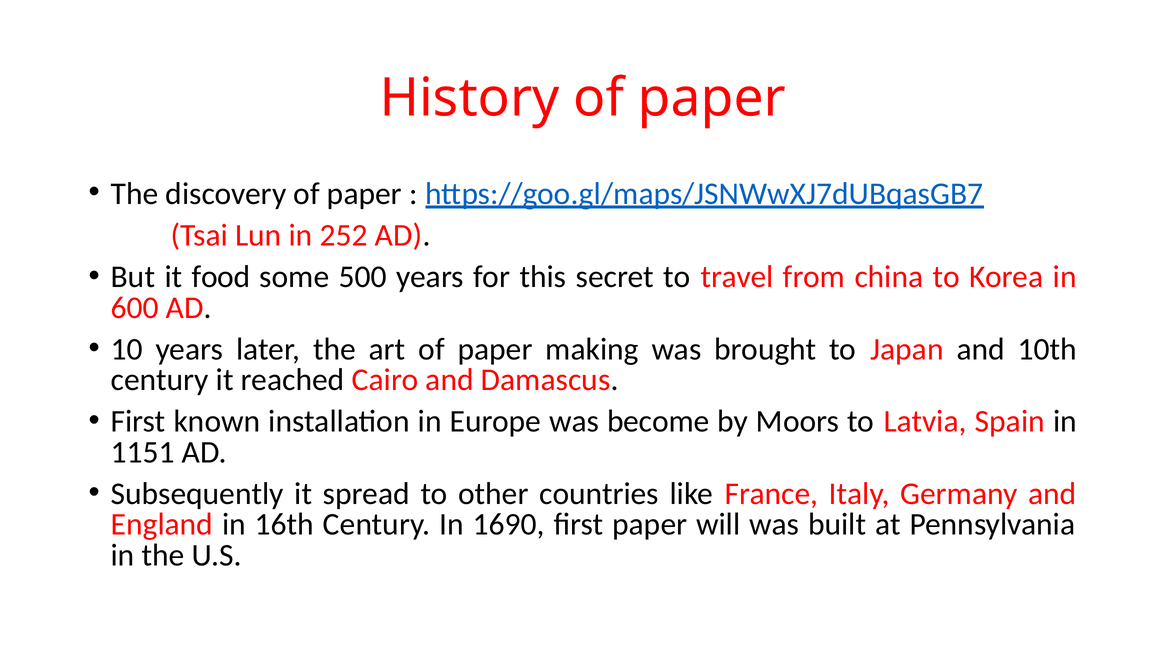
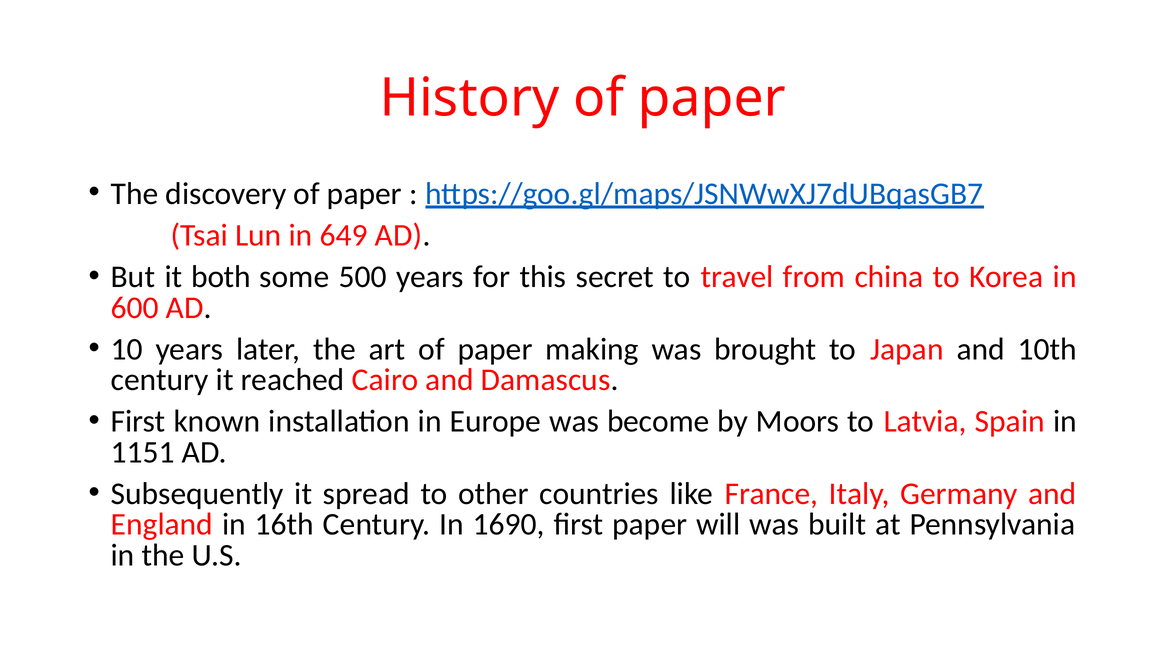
252: 252 -> 649 (344, 235)
food: food -> both (221, 277)
